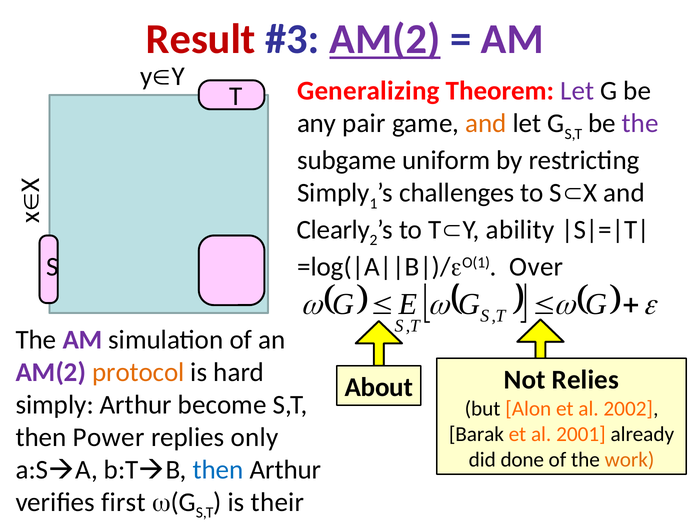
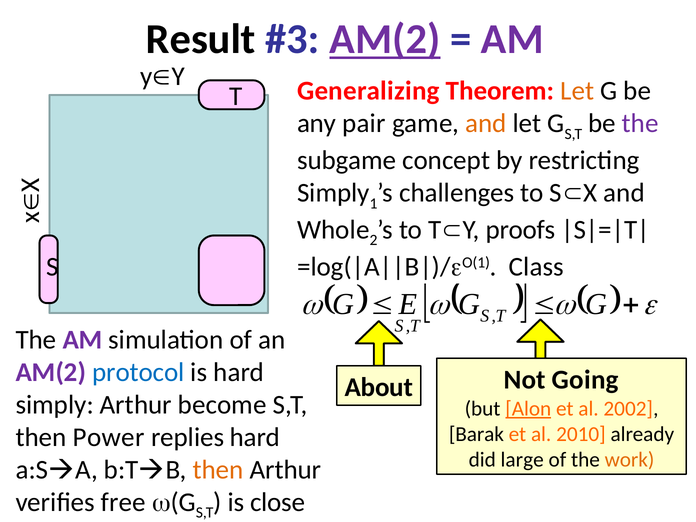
Result colour: red -> black (201, 39)
Let colour: purple -> orange (577, 91)
uniform: uniform -> concept (446, 160)
Clearly: Clearly -> Whole (333, 230)
ability: ability -> proofs (520, 230)
Over: Over -> Class (536, 267)
protocol colour: orange -> blue (138, 372)
Relies: Relies -> Going (585, 380)
Alon underline: none -> present (528, 409)
2001: 2001 -> 2010 (581, 434)
replies only: only -> hard (255, 437)
done: done -> large (522, 460)
then colour: blue -> orange (218, 470)
first: first -> free (123, 502)
their: their -> close (278, 502)
